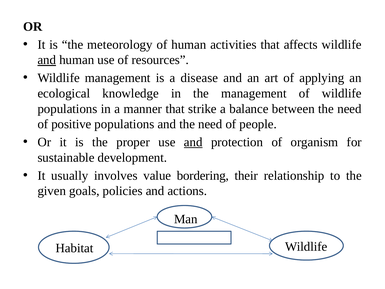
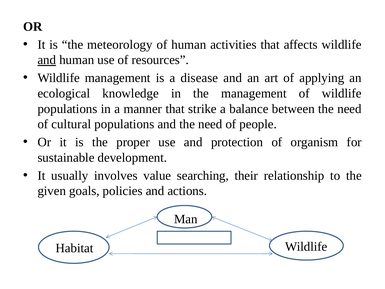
positive: positive -> cultural (71, 124)
and underline: present -> none (193, 142)
bordering: bordering -> searching (203, 175)
